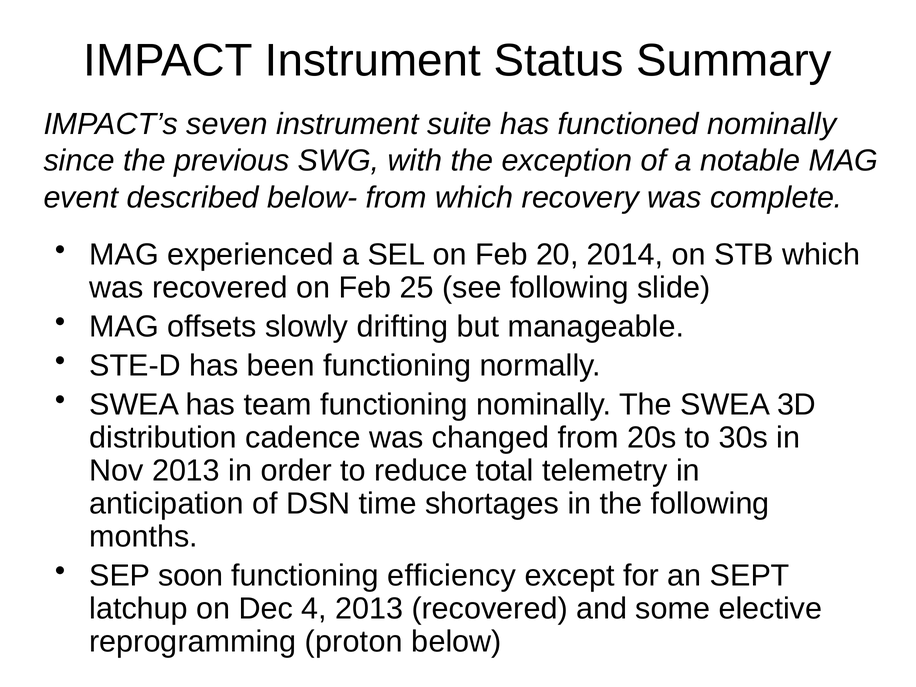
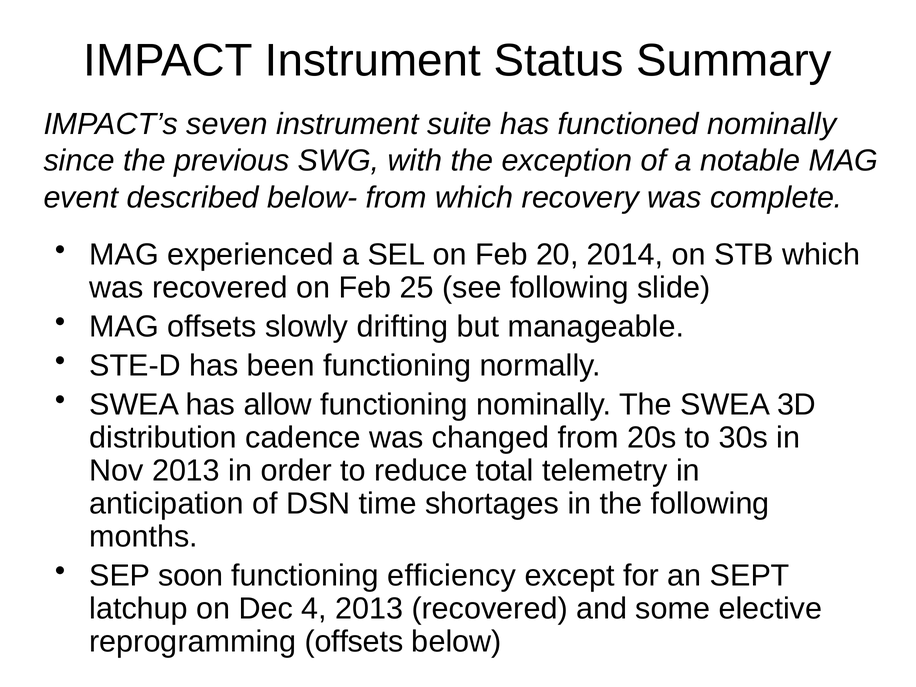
team: team -> allow (278, 405)
reprogramming proton: proton -> offsets (354, 641)
